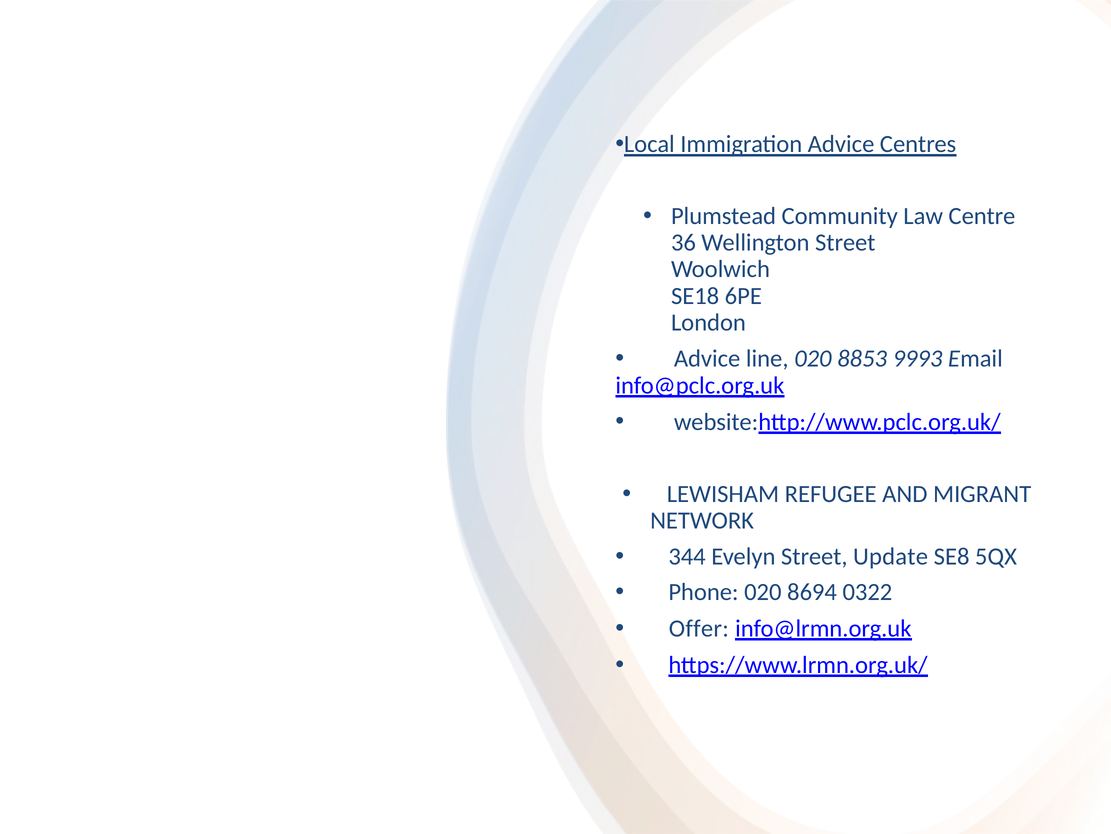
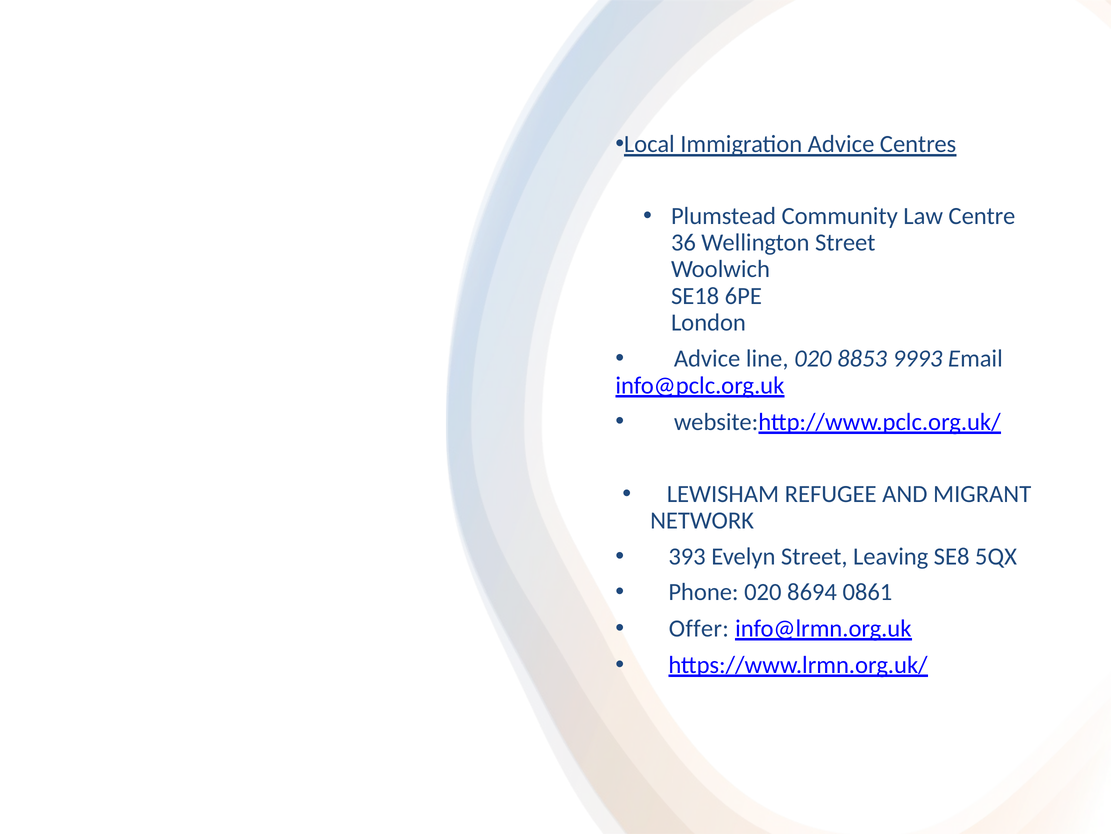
344: 344 -> 393 (687, 556)
Update: Update -> Leaving (891, 556)
0322: 0322 -> 0861 (867, 592)
